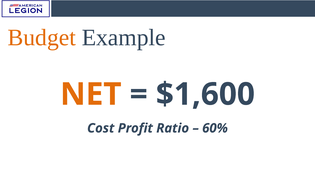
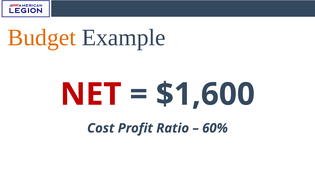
NET colour: orange -> red (91, 94)
